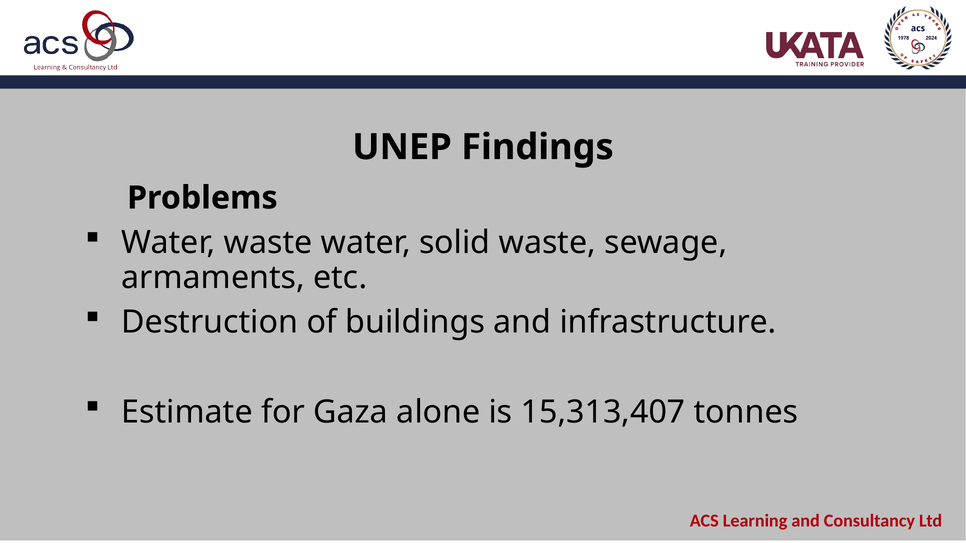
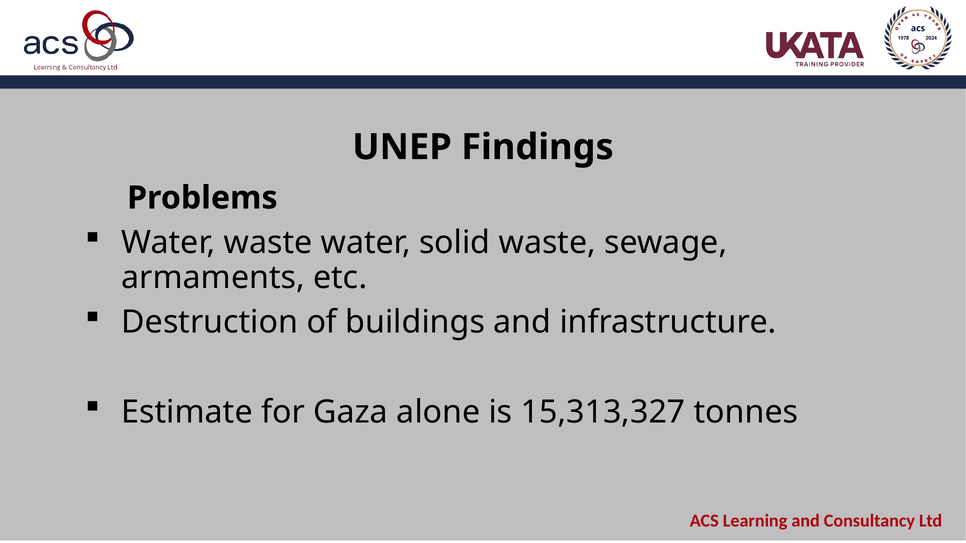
15,313,407: 15,313,407 -> 15,313,327 (603, 412)
